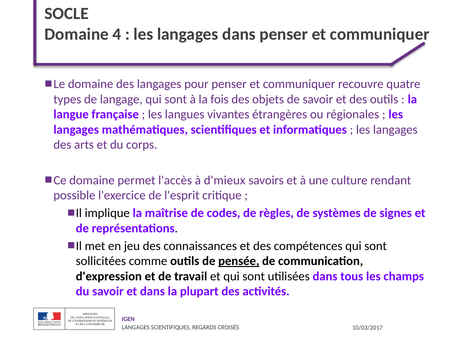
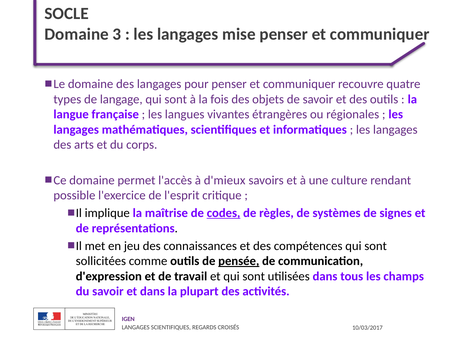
4: 4 -> 3 (117, 34)
langages dans: dans -> mise (239, 34)
codes underline: none -> present (224, 213)
